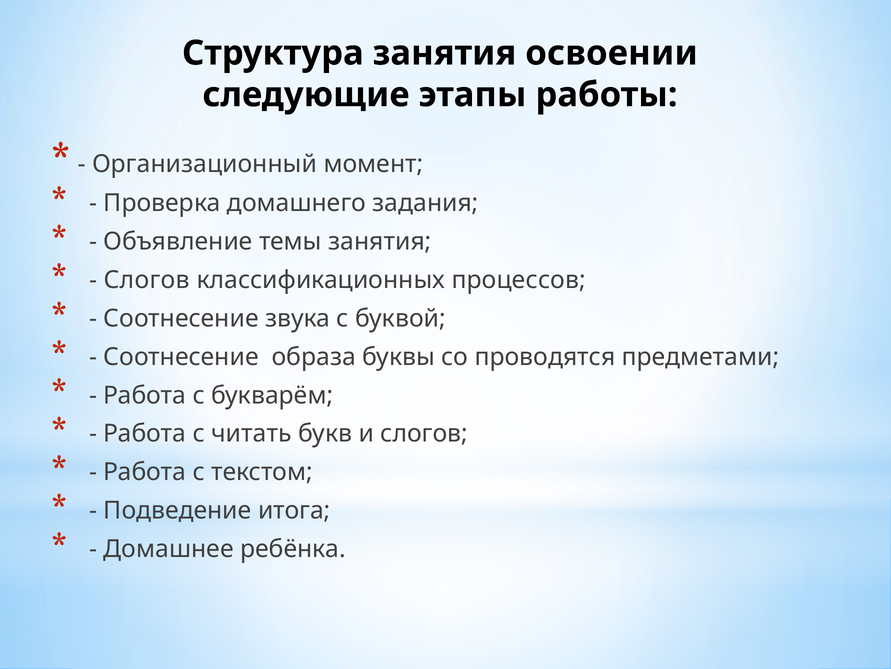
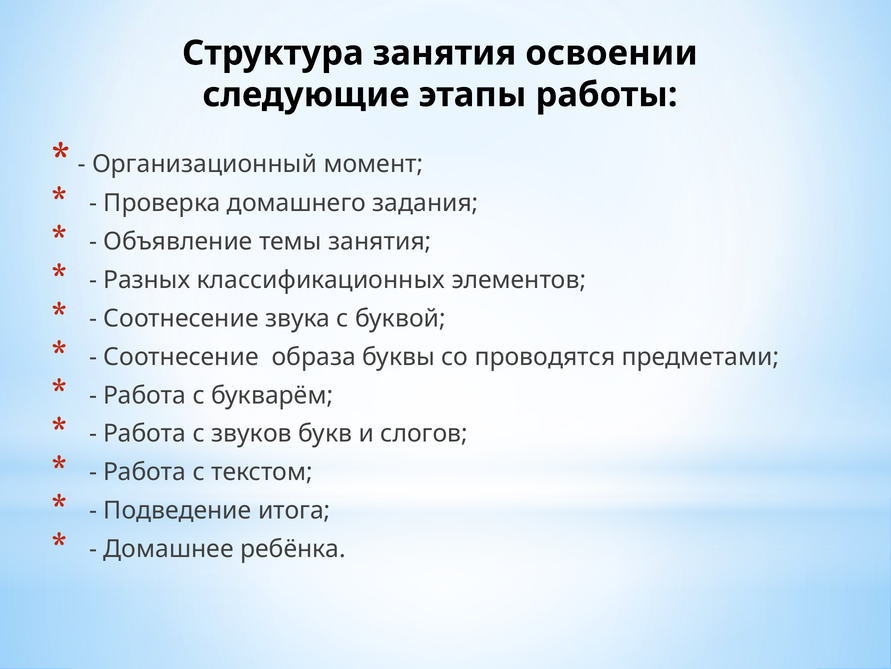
Слогов: Слогов -> Разных (147, 280)
процессов: процессов -> элементов (519, 280)
читать: читать -> звуков (252, 433)
